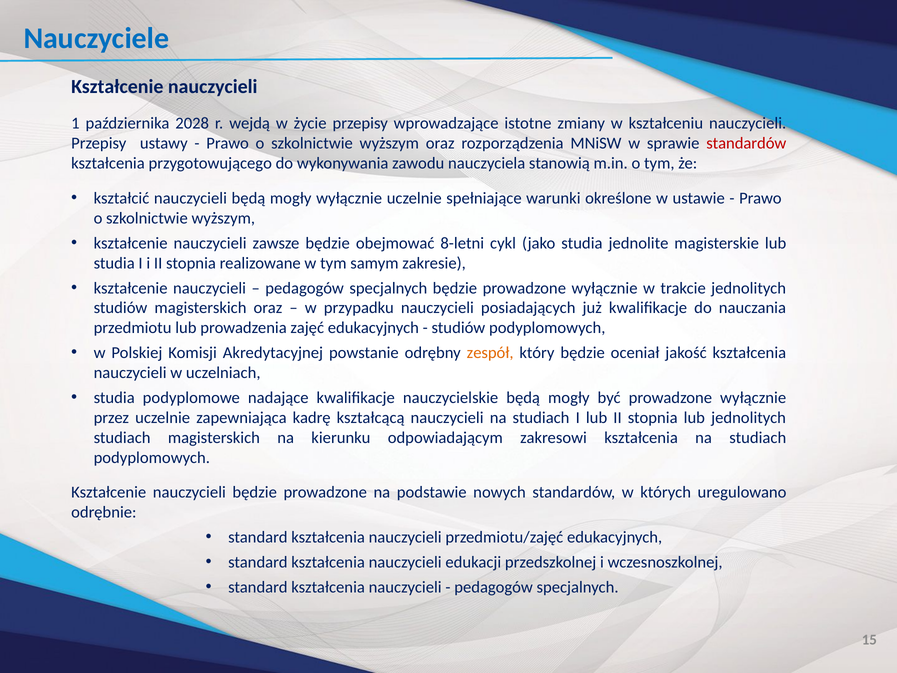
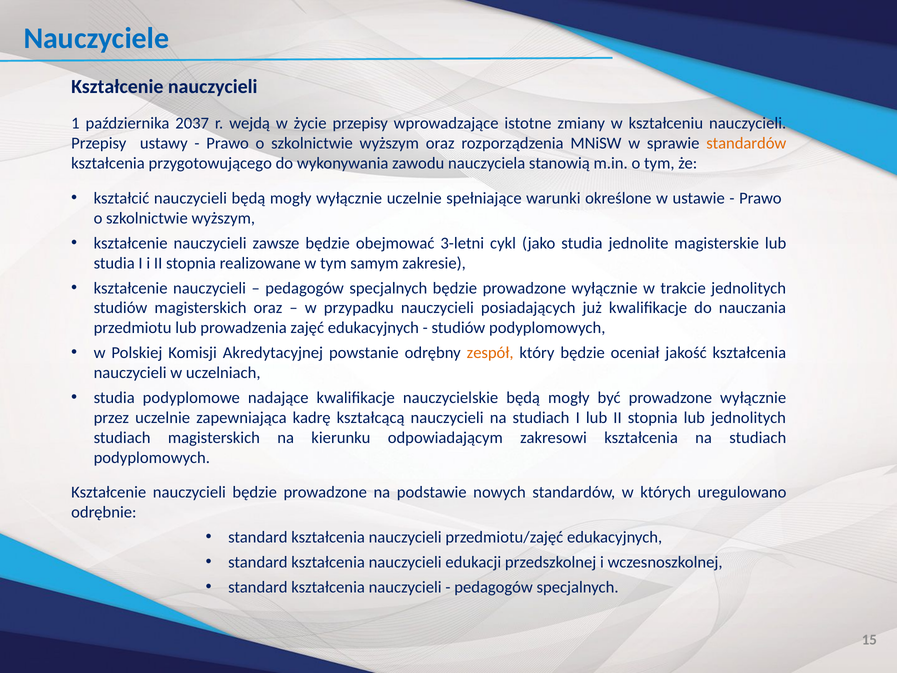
2028: 2028 -> 2037 (192, 123)
standardów colour: red -> orange (746, 143)
8-letni: 8-letni -> 3-letni (462, 243)
